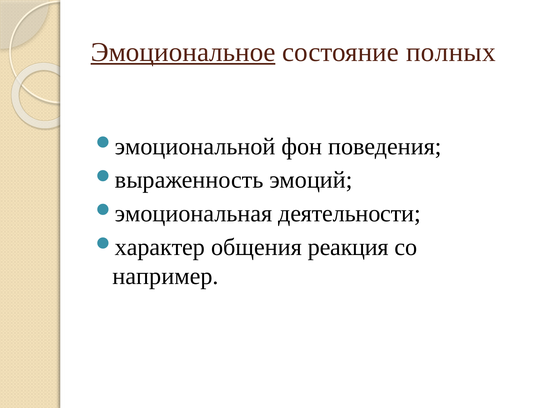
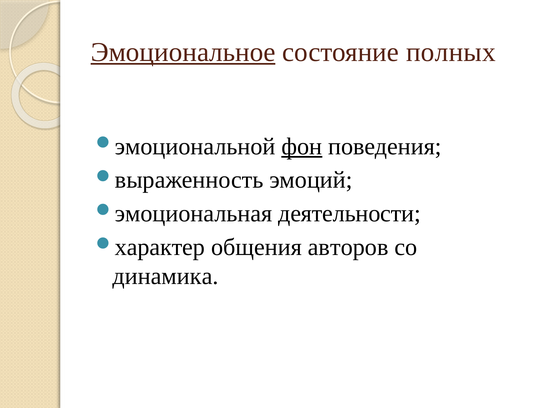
фон underline: none -> present (302, 146)
реакция: реакция -> авторов (348, 247)
например: например -> динамика (166, 276)
